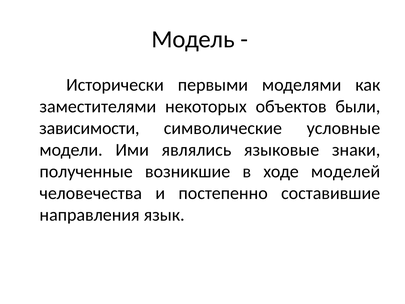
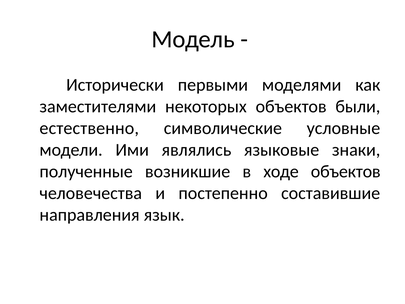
зависимости: зависимости -> естественно (89, 128)
ходе моделей: моделей -> объектов (346, 171)
